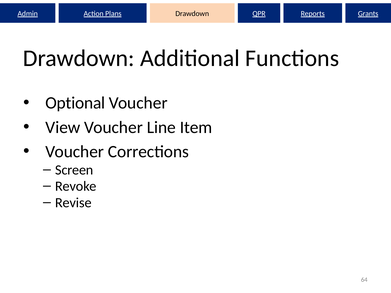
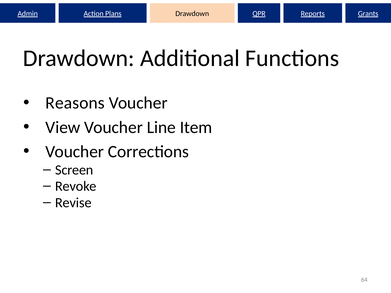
Optional: Optional -> Reasons (75, 103)
